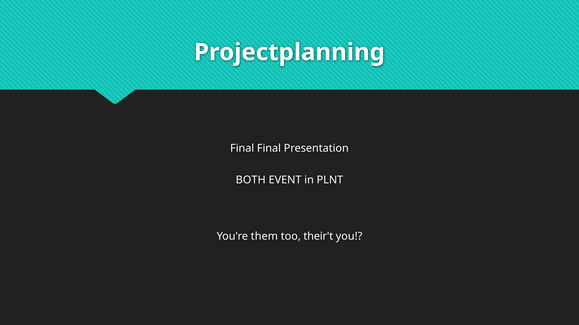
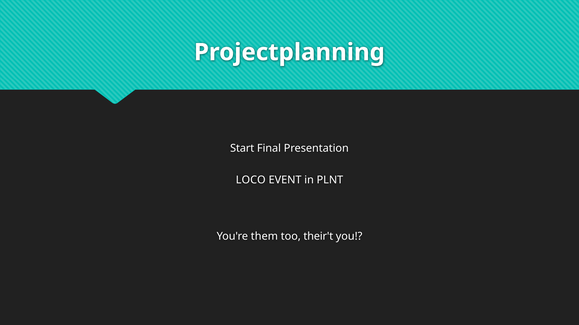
Final: Final -> Start (242, 148)
BOTH: BOTH -> LOCO (251, 180)
